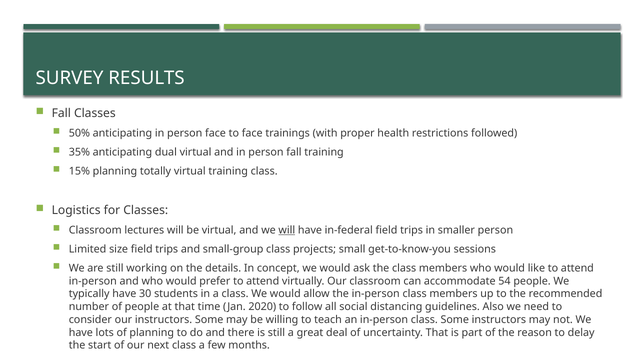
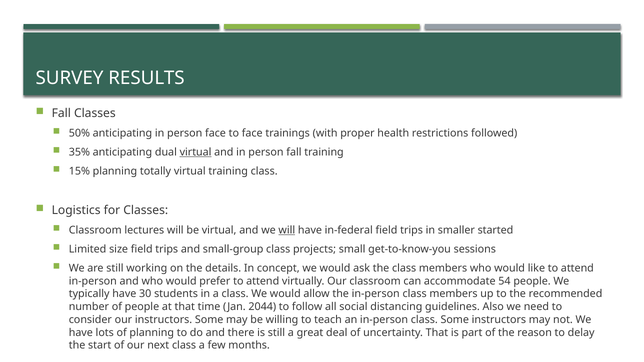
virtual underline: none -> present (196, 152)
smaller person: person -> started (495, 230)
2020: 2020 -> 2044 (262, 307)
